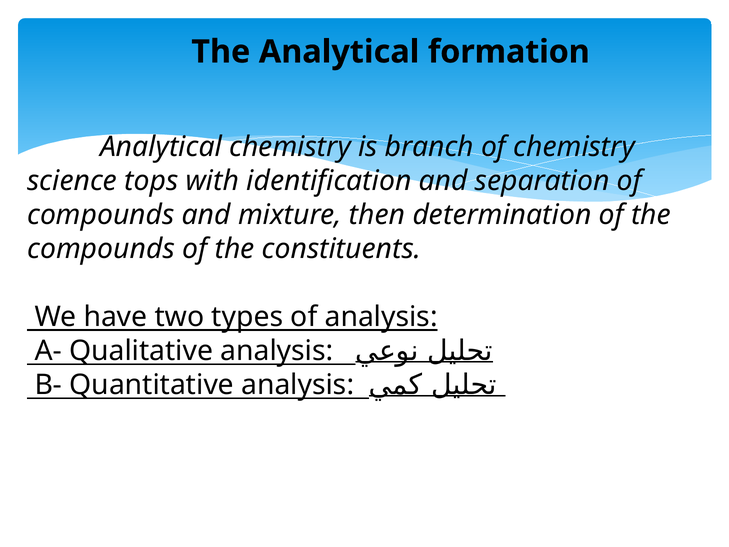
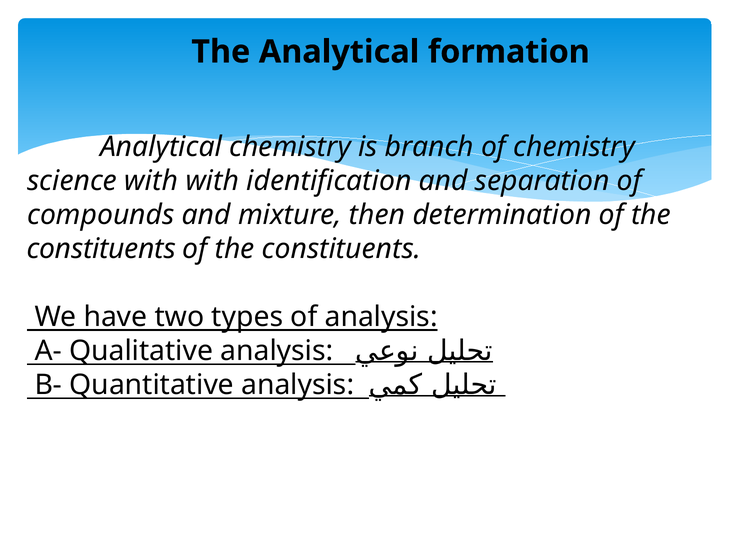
science tops: tops -> with (151, 181)
compounds: compounds -> constituents (101, 249)
